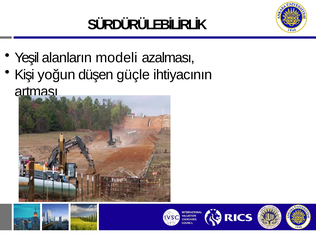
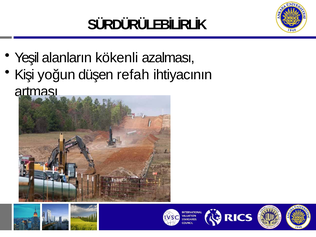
modeli: modeli -> kökenli (117, 58)
güçle: güçle -> refah (133, 75)
